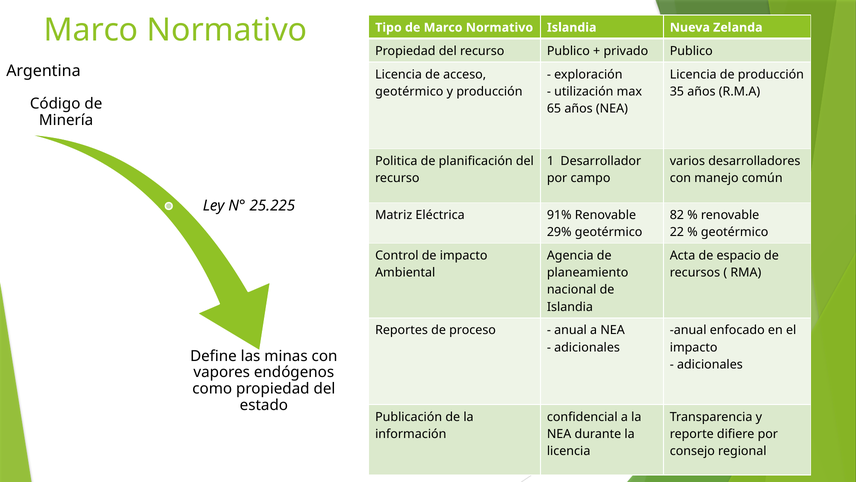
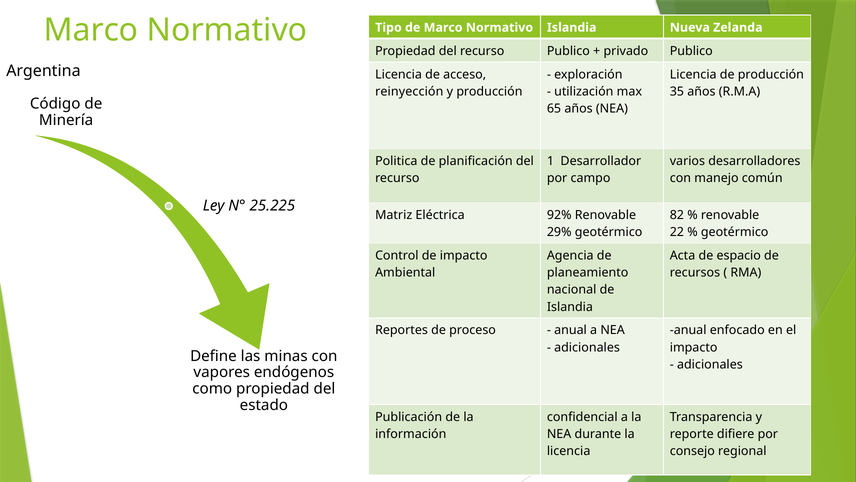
geotérmico: geotérmico -> reinyección (409, 91)
91%: 91% -> 92% (559, 215)
